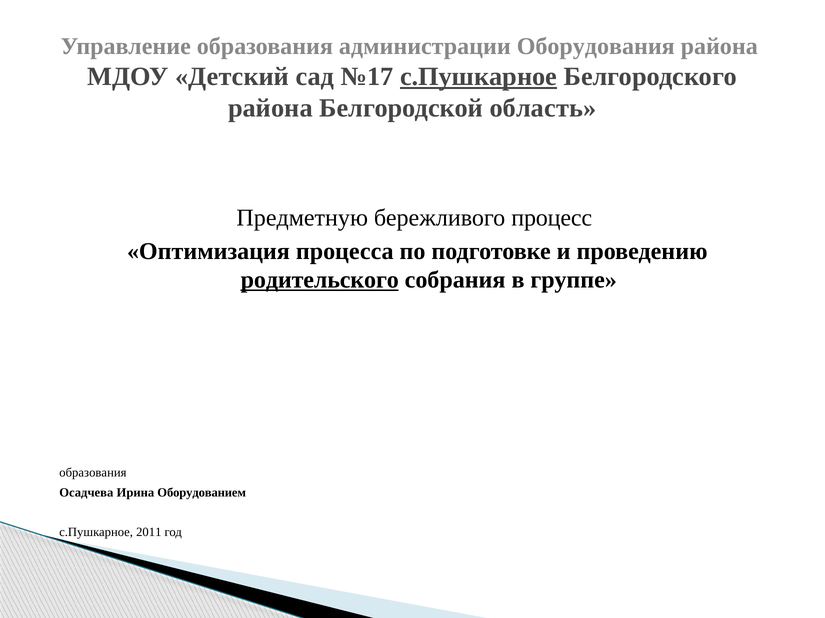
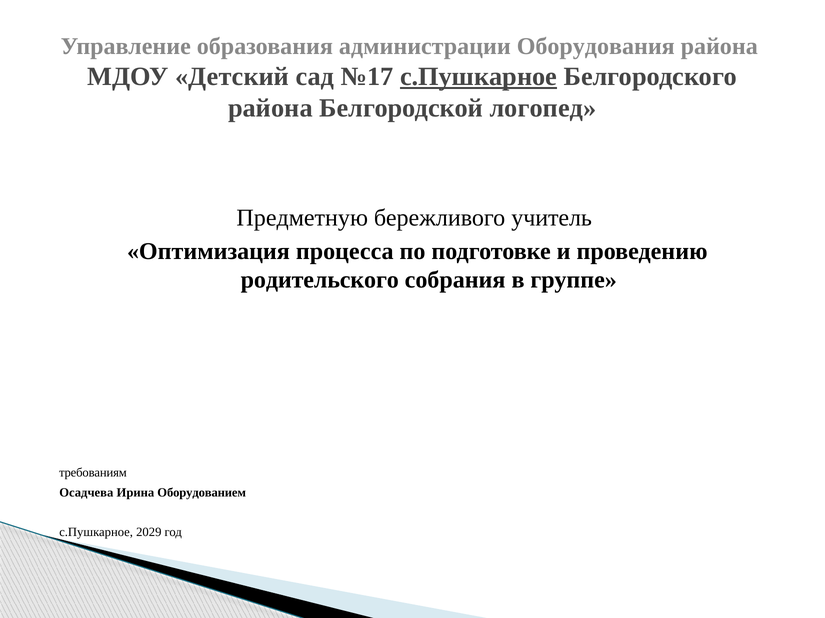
область: область -> логопед (543, 108)
процесс: процесс -> учитель (552, 218)
родительского underline: present -> none (320, 280)
образования: образования -> требованиям (93, 473)
2011: 2011 -> 2029 (149, 533)
